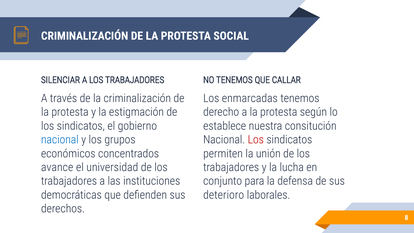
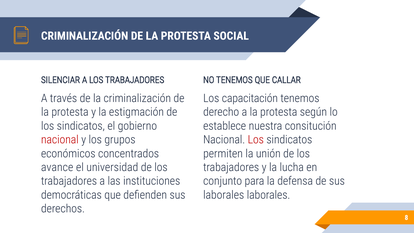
enmarcadas: enmarcadas -> capacitación (250, 98)
nacional colour: blue -> red (60, 140)
deterioro: deterioro -> laborales (224, 195)
